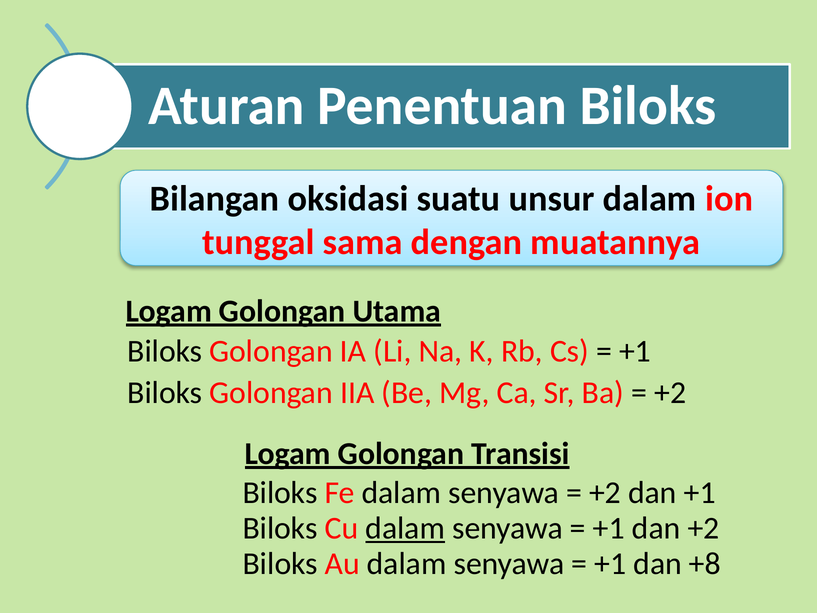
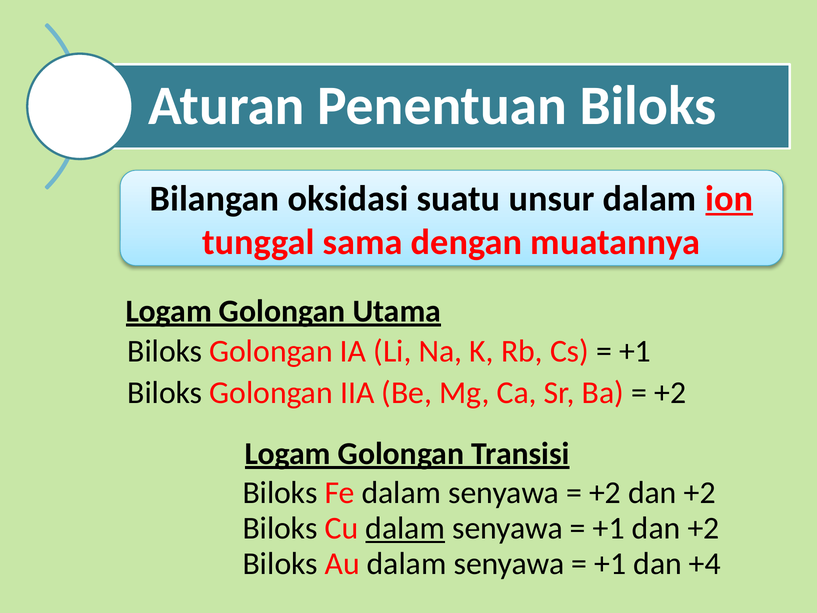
ion underline: none -> present (729, 199)
+2 dan +1: +1 -> +2 (700, 492)
+8: +8 -> +4 (705, 564)
